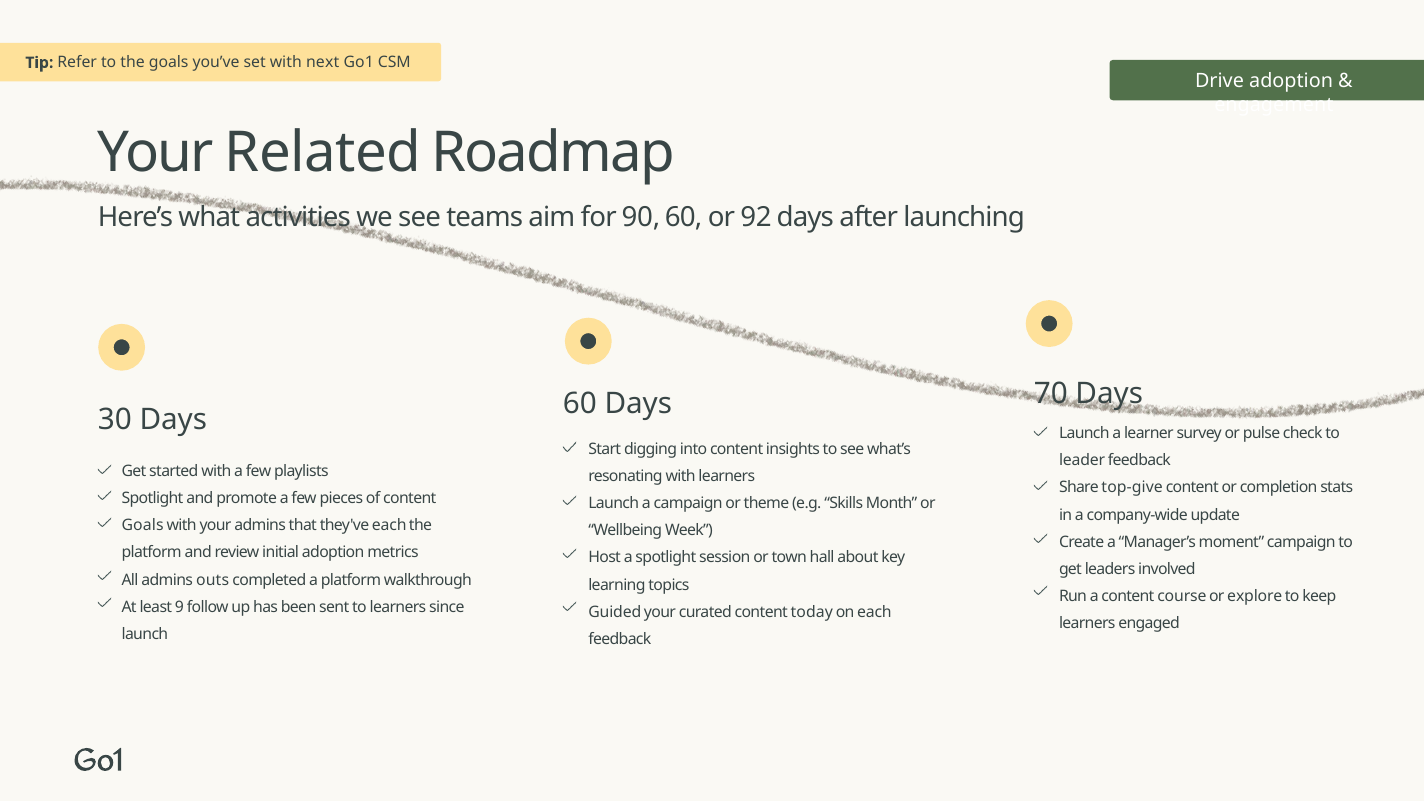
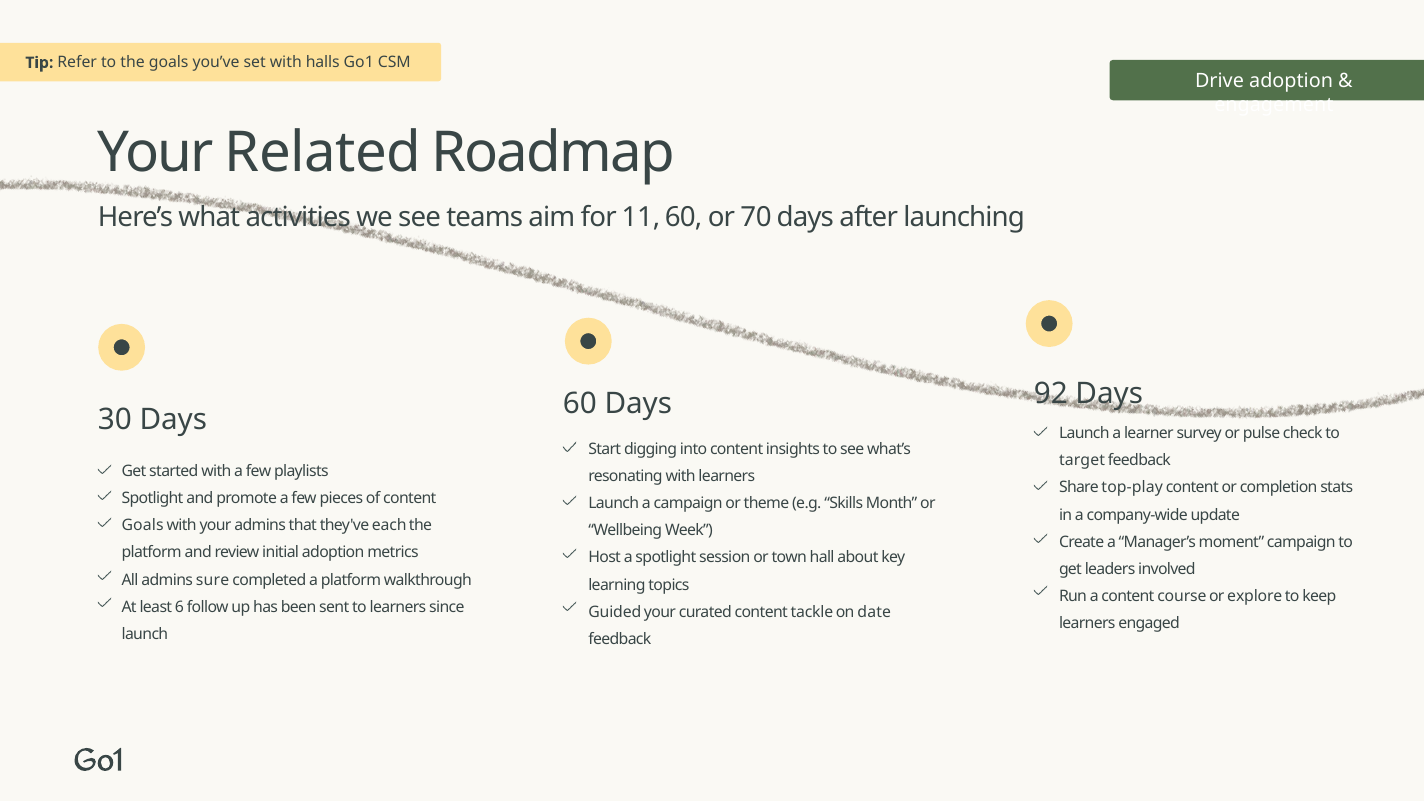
next: next -> halls (323, 63)
90: 90 -> 11 (641, 218)
92: 92 -> 70 (756, 218)
70: 70 -> 92 (1051, 394)
leader: leader -> target (1082, 461)
top-give: top-give -> top-play (1132, 488)
outs: outs -> sure (213, 580)
9: 9 -> 6 (180, 607)
today: today -> tackle (812, 612)
on each: each -> date (874, 612)
